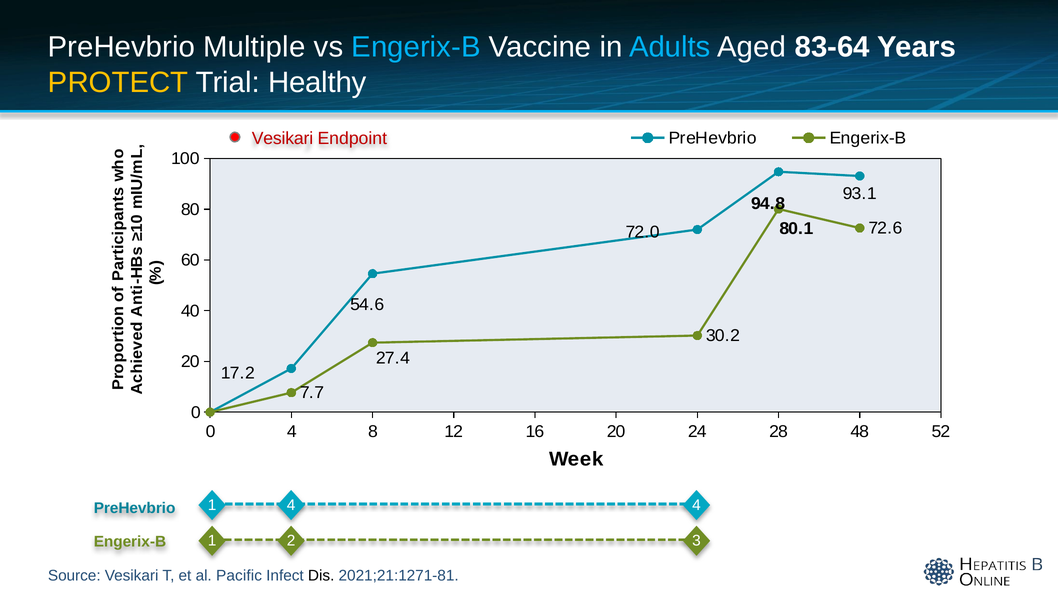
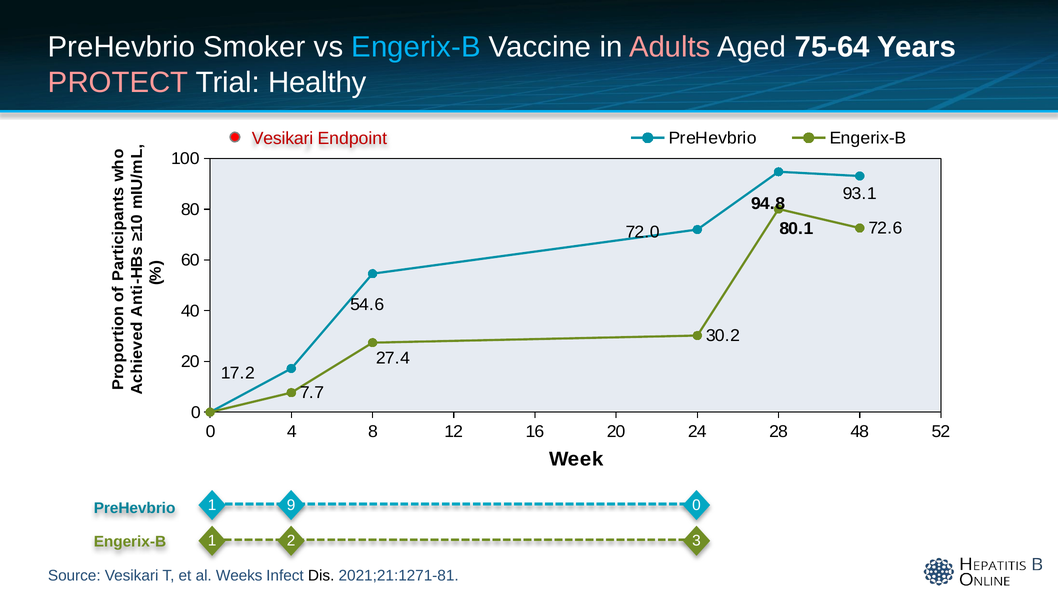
Multiple: Multiple -> Smoker (254, 47)
Adults colour: light blue -> pink (670, 47)
83-64: 83-64 -> 75-64 (832, 47)
PROTECT colour: yellow -> pink (118, 83)
4: 4 -> 0 (697, 505)
PreHevbrio 4: 4 -> 9 (291, 505)
Pacific: Pacific -> Weeks (239, 576)
